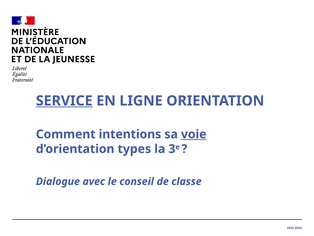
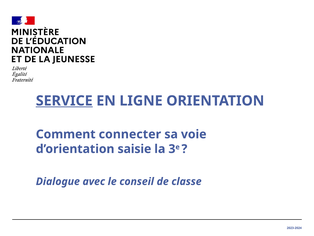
intentions: intentions -> connecter (130, 134)
voie underline: present -> none (194, 134)
types: types -> saisie (134, 149)
